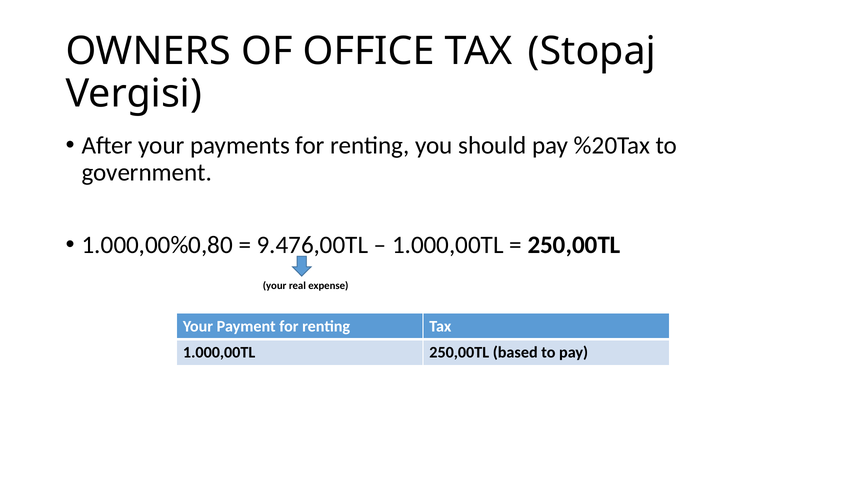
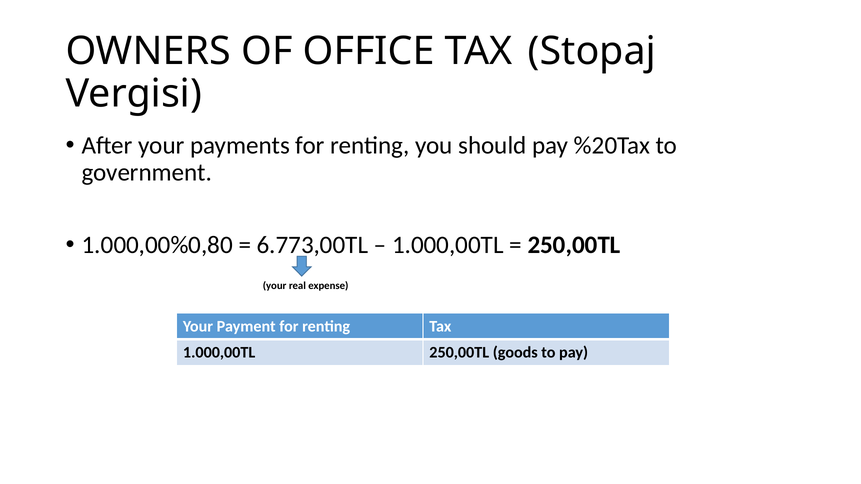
9.476,00TL: 9.476,00TL -> 6.773,00TL (312, 245)
based: based -> goods (515, 353)
